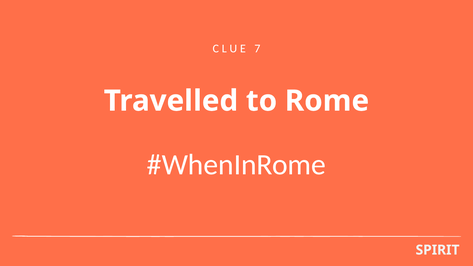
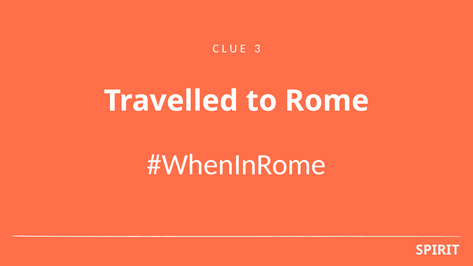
7: 7 -> 3 (257, 49)
